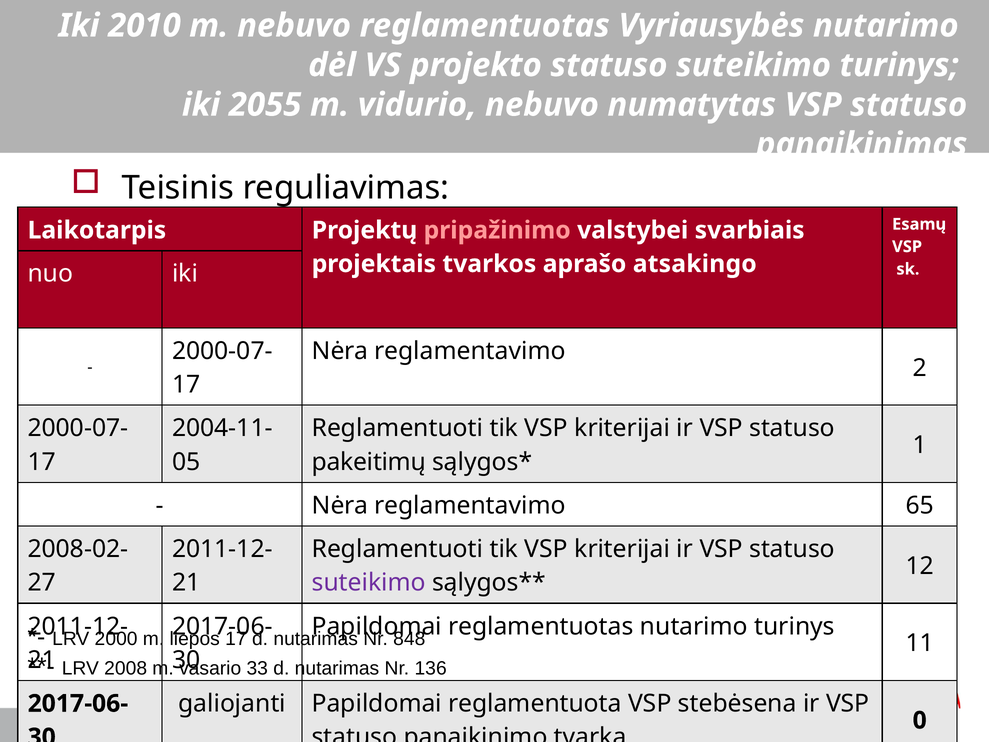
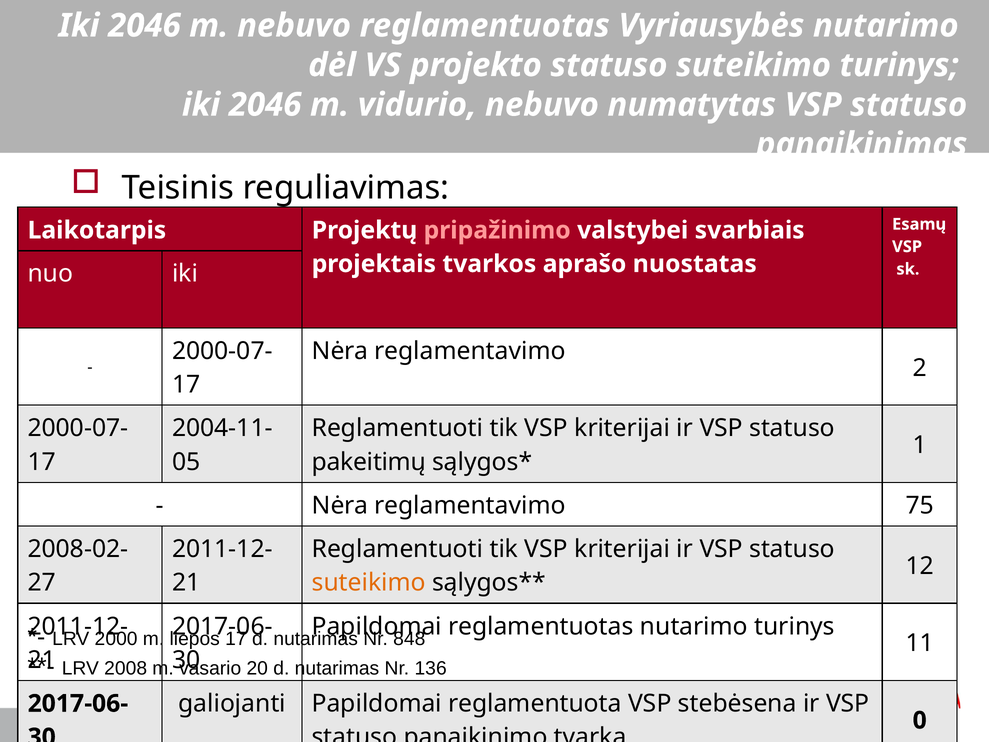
2010: 2010 -> 2046 (144, 26)
2055: 2055 -> 2046 (265, 105)
atsakingo: atsakingo -> nuostatas (695, 264)
65: 65 -> 75 (920, 505)
suteikimo colour: purple -> orange (369, 583)
33: 33 -> 20 (257, 668)
